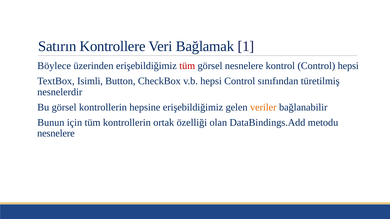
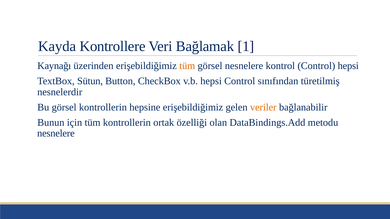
Satırın: Satırın -> Kayda (57, 46)
Böylece: Böylece -> Kaynağı (54, 66)
tüm colour: red -> orange (187, 66)
Isimli: Isimli -> Sütun (90, 81)
